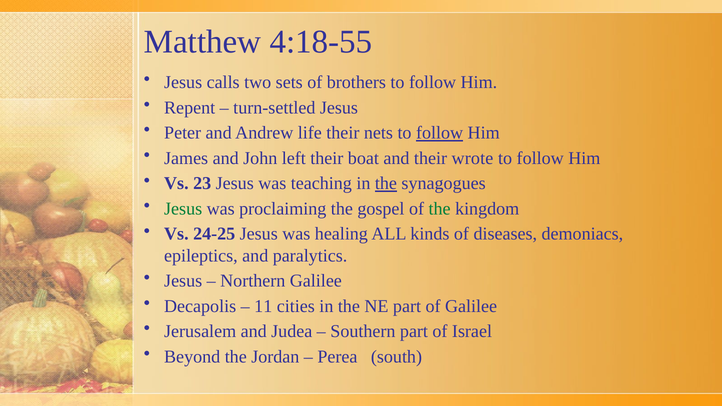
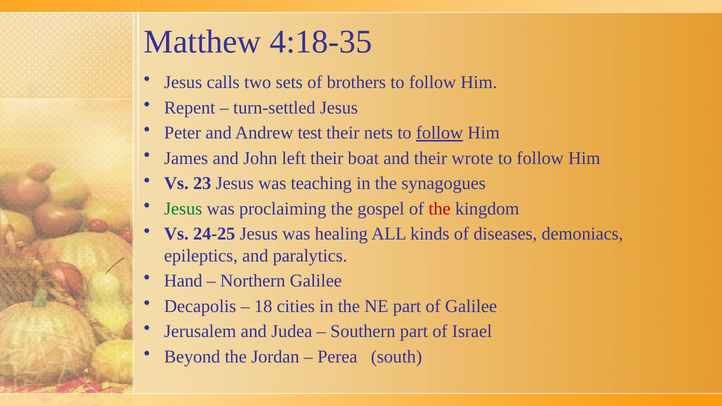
4:18-55: 4:18-55 -> 4:18-35 (321, 42)
life: life -> test (310, 133)
the underline: present -> none (386, 184)
the colour: green -> red (440, 209)
Jesus: Jesus -> Hand (183, 281)
11: 11 -> 18 (263, 306)
